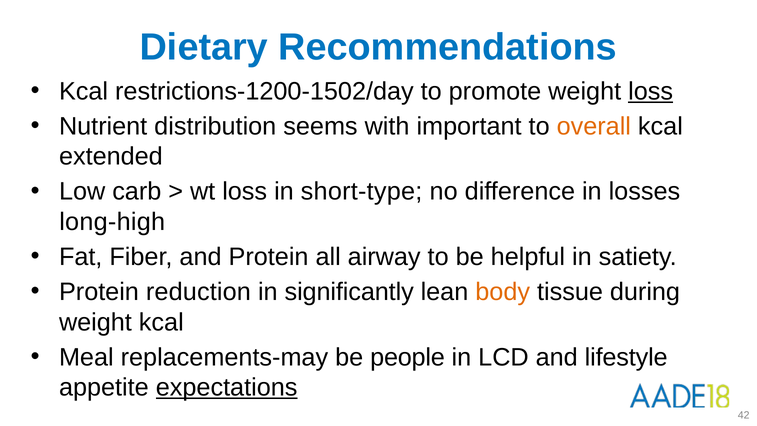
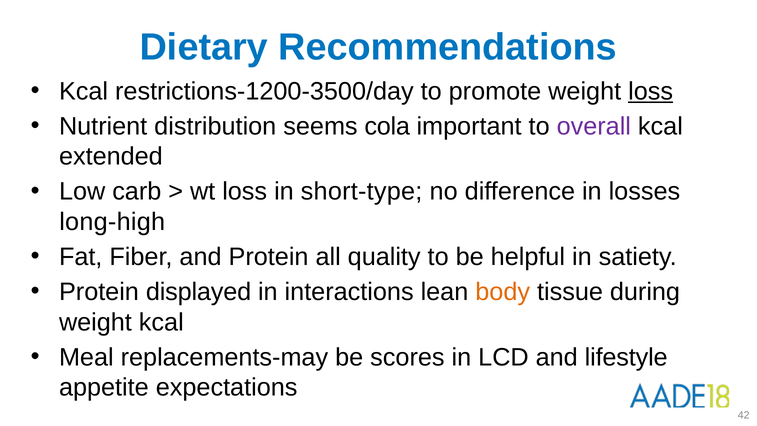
restrictions-1200-1502/day: restrictions-1200-1502/day -> restrictions-1200-3500/day (264, 91)
with: with -> cola (387, 126)
overall colour: orange -> purple (594, 126)
airway: airway -> quality (384, 257)
reduction: reduction -> displayed (199, 292)
significantly: significantly -> interactions (349, 292)
people: people -> scores (407, 357)
expectations underline: present -> none (227, 388)
